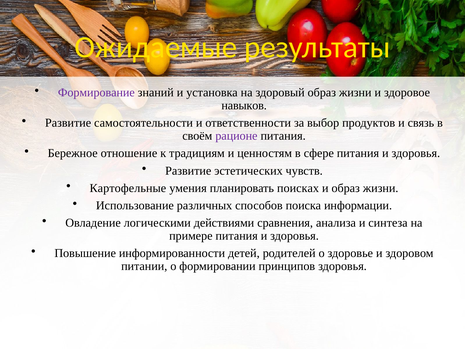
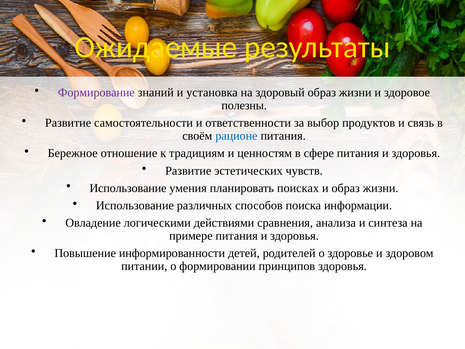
навыков: навыков -> полезны (244, 105)
рационе colour: purple -> blue (236, 136)
Картофельные: Картофельные -> Использование (128, 188)
